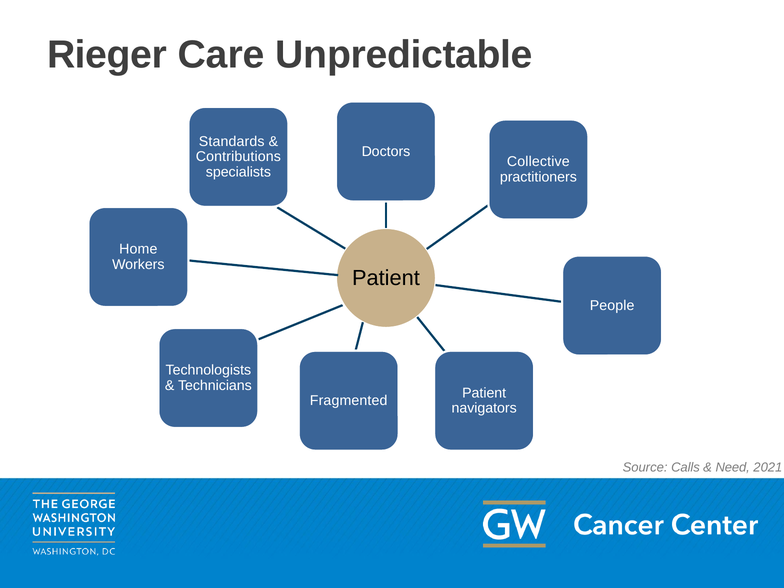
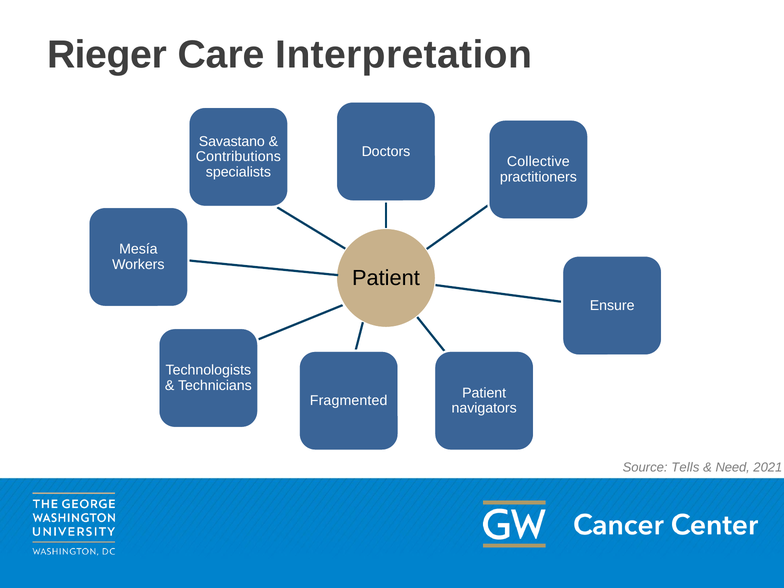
Unpredictable: Unpredictable -> Interpretation (404, 55)
Standards: Standards -> Savastano (232, 142)
Home: Home -> Mesía (138, 249)
People: People -> Ensure (612, 305)
Calls: Calls -> Tells (685, 467)
